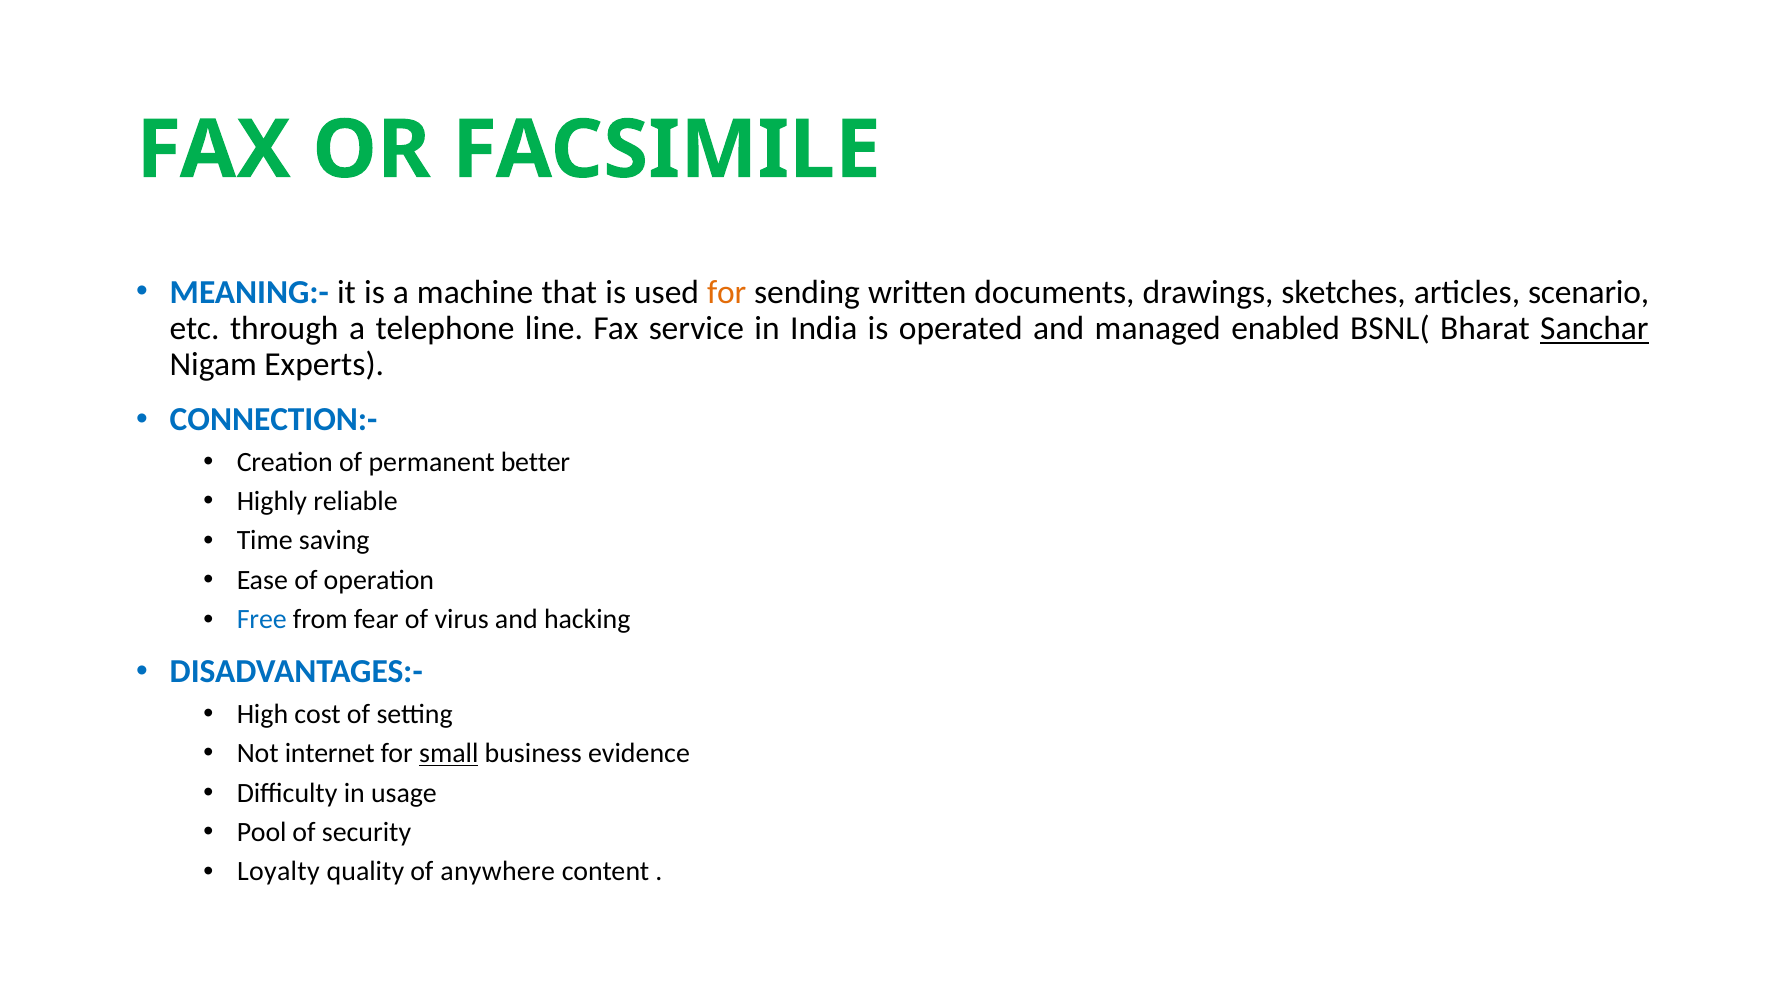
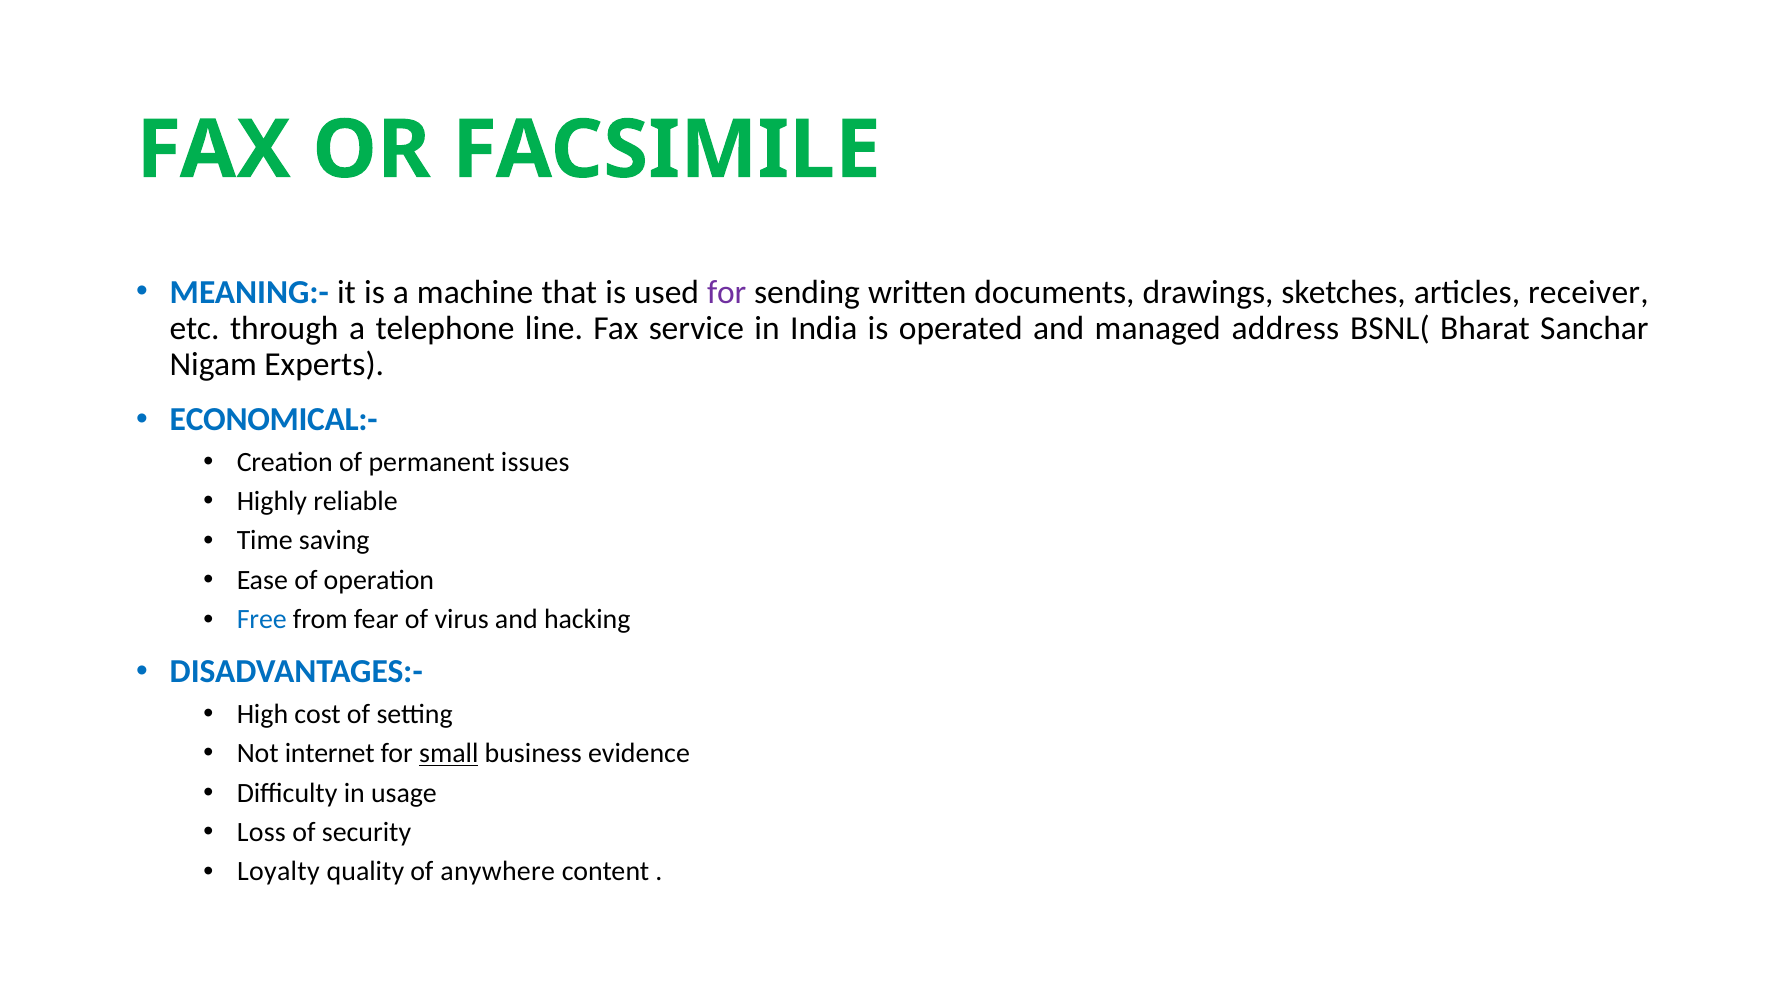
for colour: orange -> purple (727, 292)
scenario: scenario -> receiver (1588, 292)
enabled: enabled -> address (1285, 328)
Sanchar underline: present -> none (1594, 328)
CONNECTION:-: CONNECTION:- -> ECONOMICAL:- (274, 419)
better: better -> issues (535, 462)
Pool: Pool -> Loss (261, 832)
